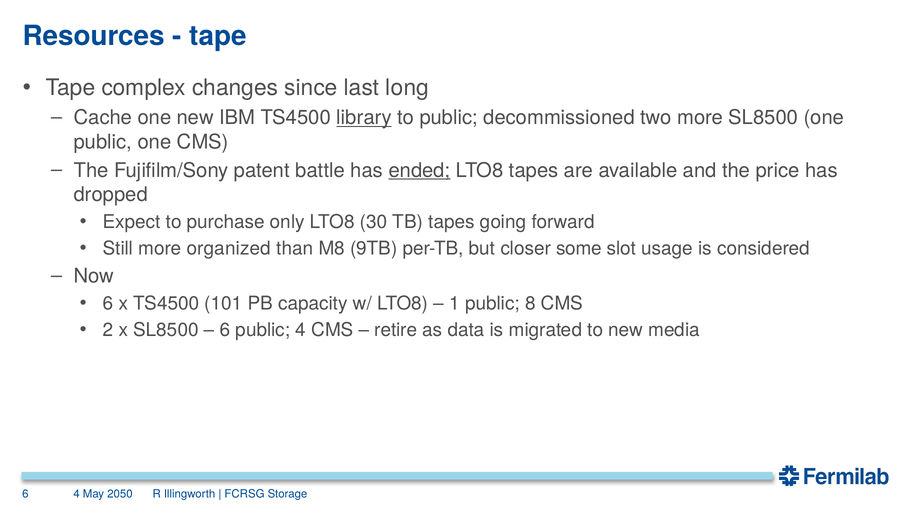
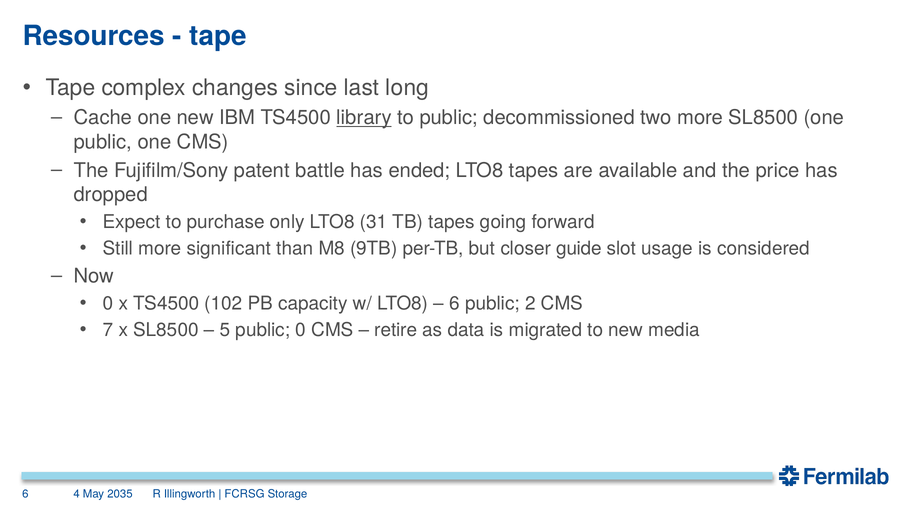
ended underline: present -> none (419, 170)
30: 30 -> 31 (374, 222)
organized: organized -> significant (229, 248)
some: some -> guide (579, 248)
6: 6 -> 0 (108, 303)
101: 101 -> 102 (223, 303)
1: 1 -> 6 (455, 303)
8: 8 -> 2 (530, 303)
2: 2 -> 7 (108, 330)
6: 6 -> 5 (225, 330)
public 4: 4 -> 0 (301, 330)
2050: 2050 -> 2035 (120, 494)
